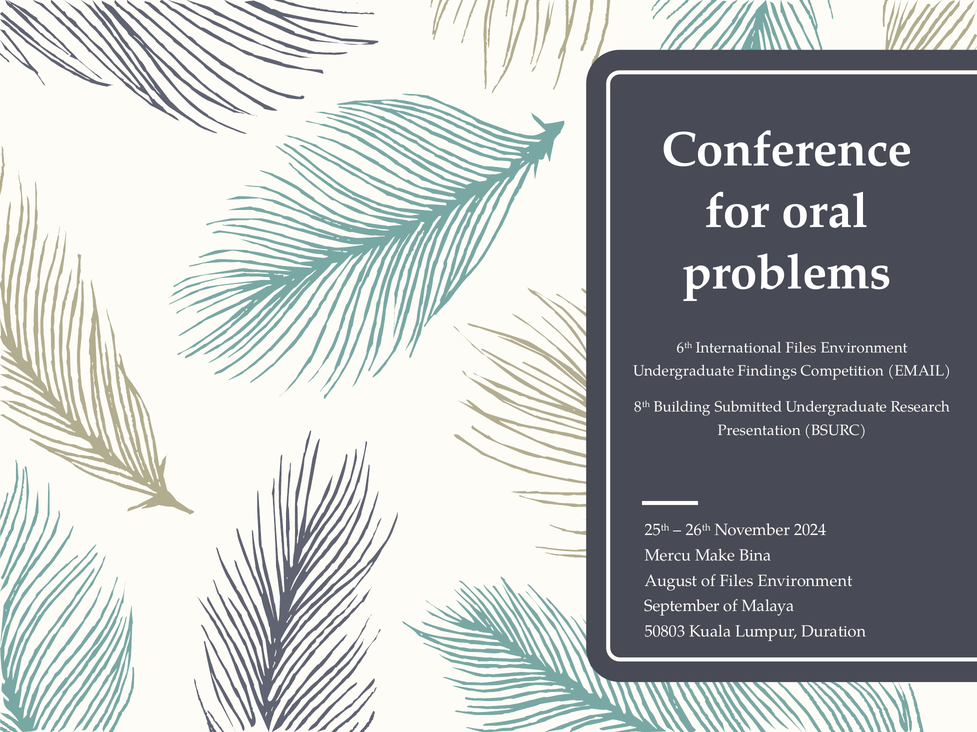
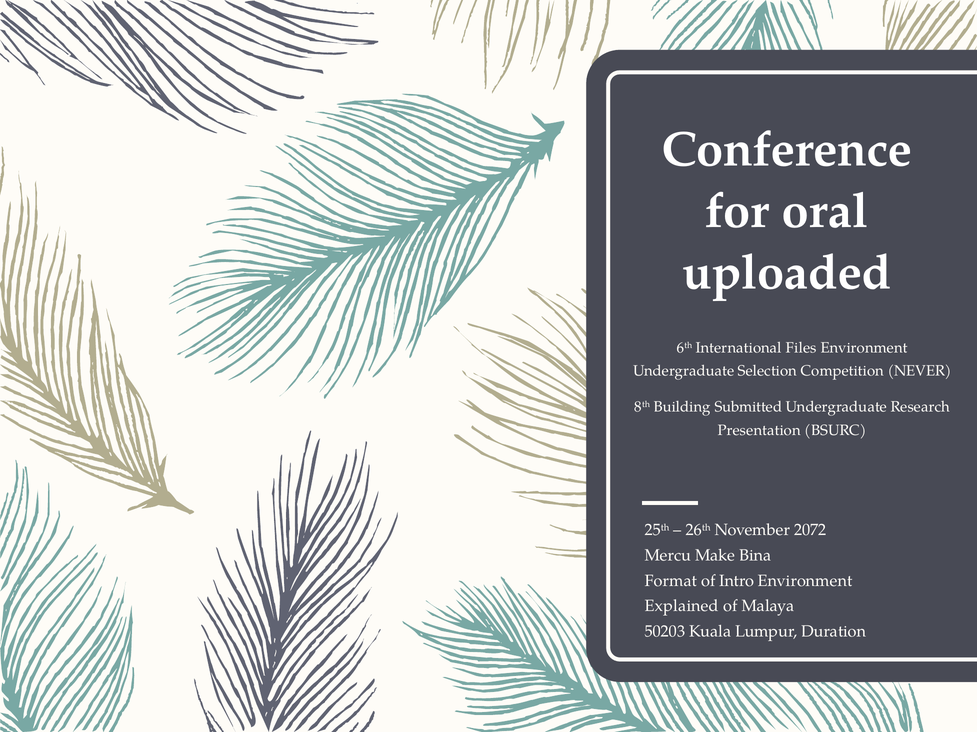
problems: problems -> uploaded (787, 273)
Findings: Findings -> Selection (768, 371)
EMAIL: EMAIL -> NEVER (920, 371)
2024: 2024 -> 2072 (810, 531)
August: August -> Format (671, 581)
of Files: Files -> Intro (737, 581)
September: September -> Explained (682, 607)
50803: 50803 -> 50203 (665, 632)
